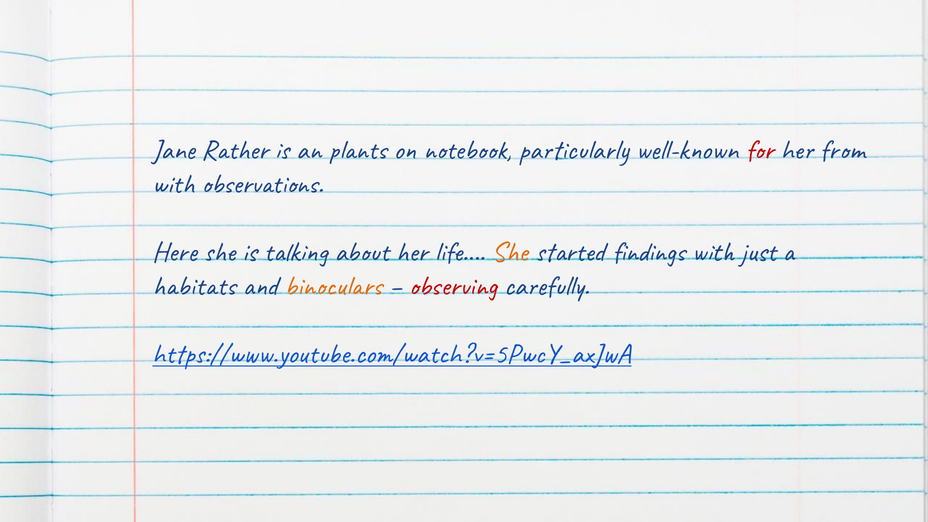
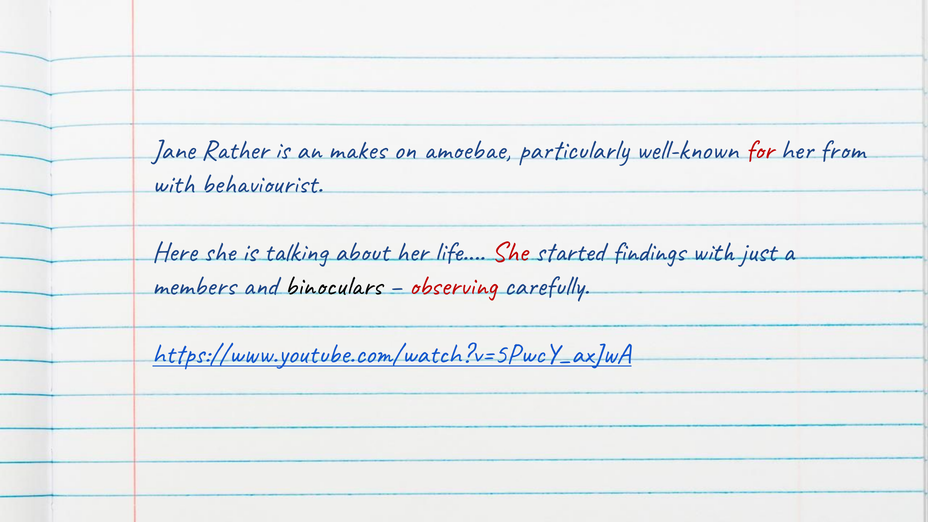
plants: plants -> makes (357, 150)
notebook: notebook -> amoebae (467, 150)
observations: observations -> behaviourist (262, 184)
She colour: orange -> red (510, 252)
habitats: habitats -> members (194, 286)
binoculars colour: orange -> black (334, 286)
